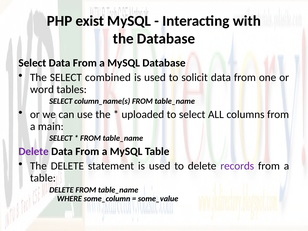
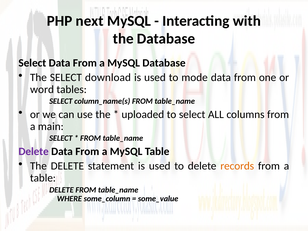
exist: exist -> next (90, 21)
combined: combined -> download (108, 77)
solicit: solicit -> mode (195, 77)
records colour: purple -> orange (237, 166)
